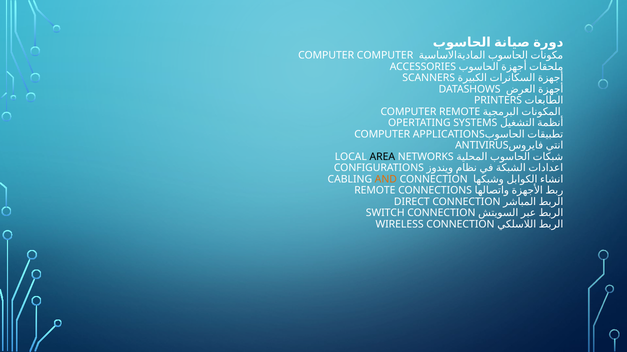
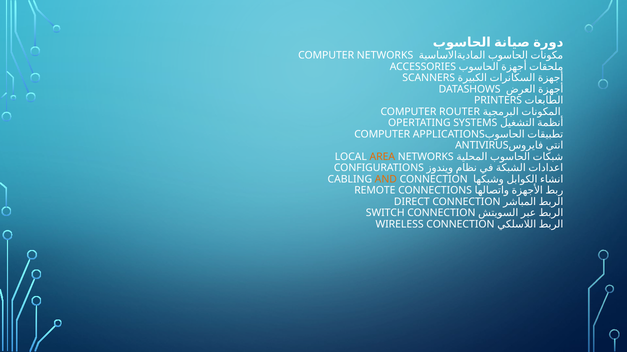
COMPUTER COMPUTER: COMPUTER -> NETWORKS (385, 55)
COMPUTER REMOTE: REMOTE -> ROUTER (460, 112)
AREA colour: black -> orange (382, 157)
